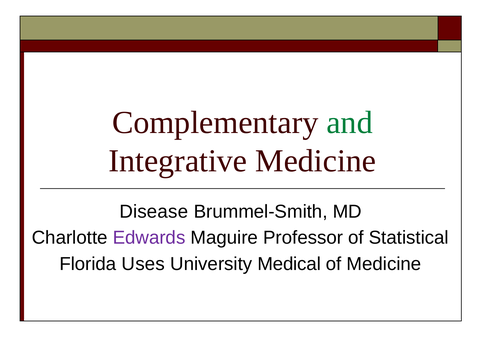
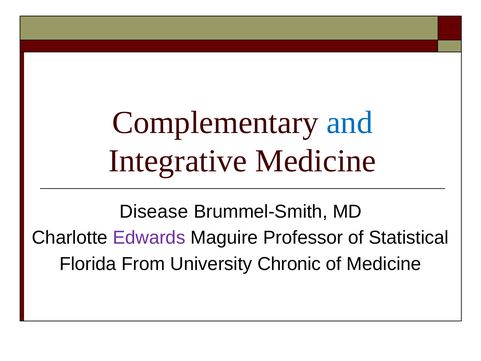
and colour: green -> blue (350, 122)
Uses: Uses -> From (143, 264)
Medical: Medical -> Chronic (289, 264)
